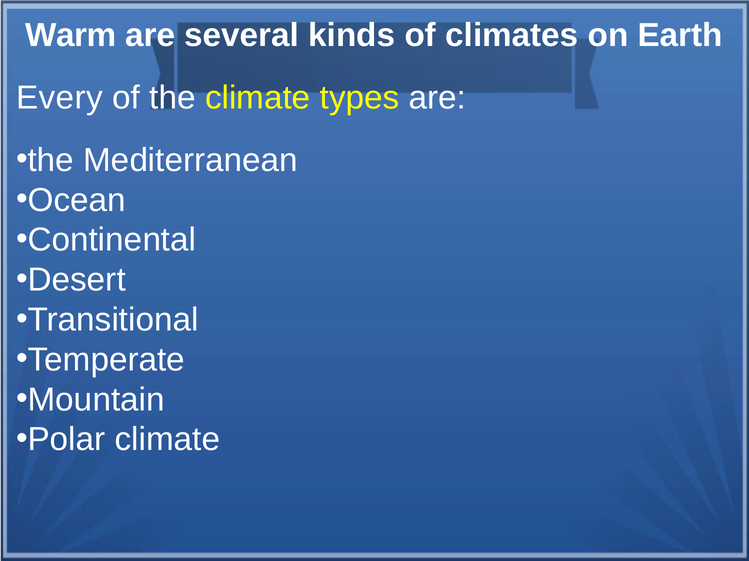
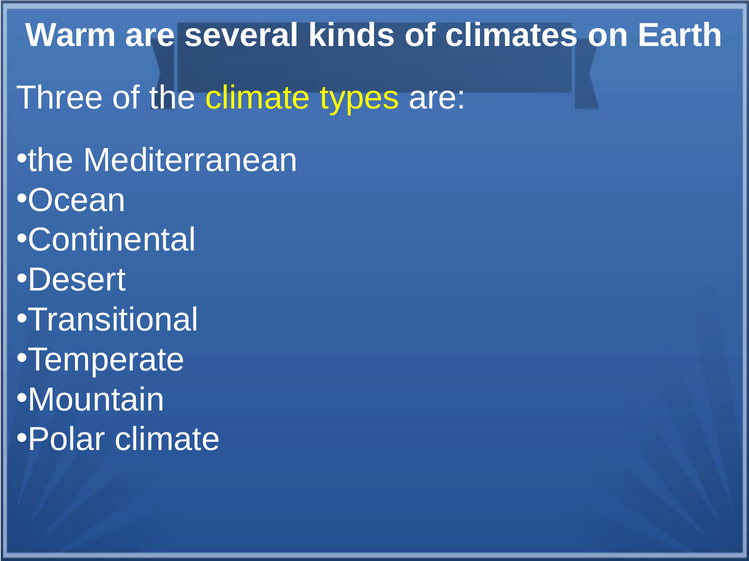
Every: Every -> Three (60, 98)
